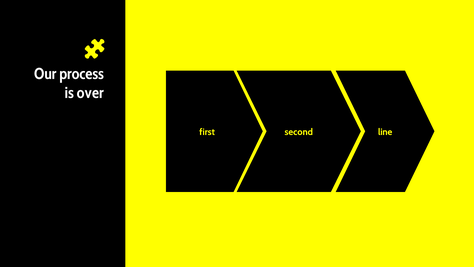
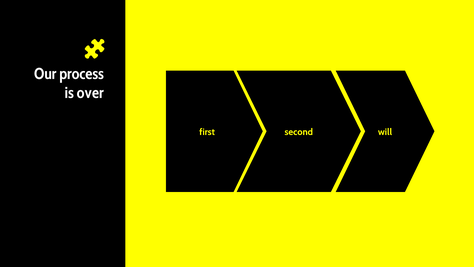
line: line -> will (385, 132)
